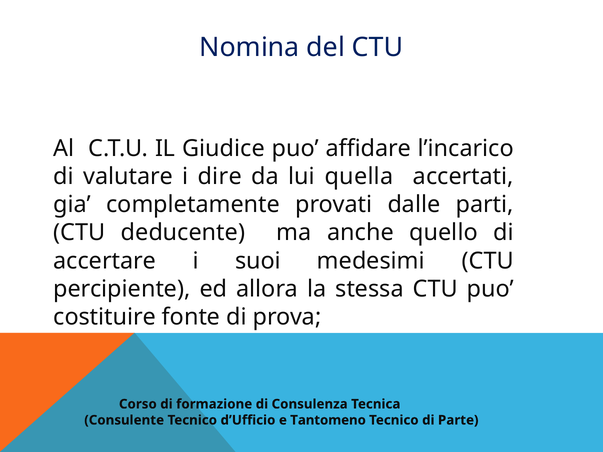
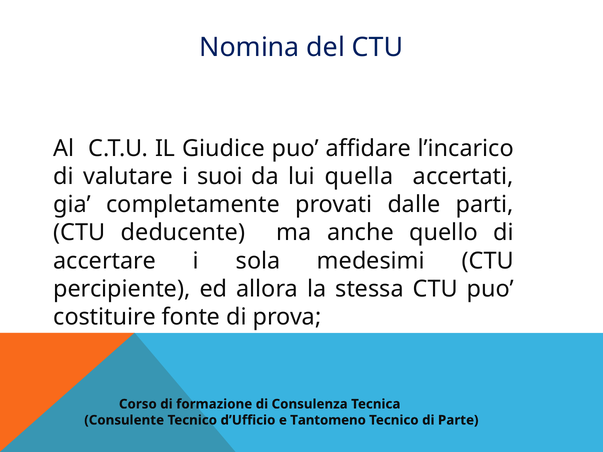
dire: dire -> suoi (220, 177)
suoi: suoi -> sola (258, 261)
